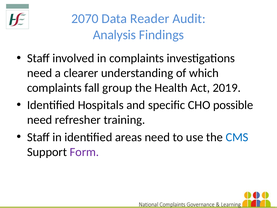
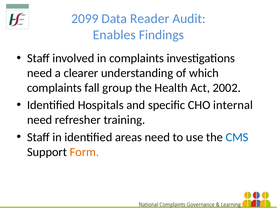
2070: 2070 -> 2099 (85, 19)
Analysis: Analysis -> Enables (114, 35)
2019: 2019 -> 2002 (227, 88)
possible: possible -> internal (233, 105)
Form colour: purple -> orange (84, 152)
